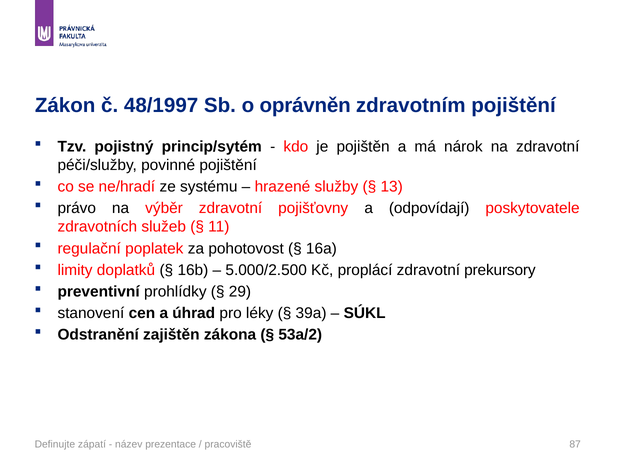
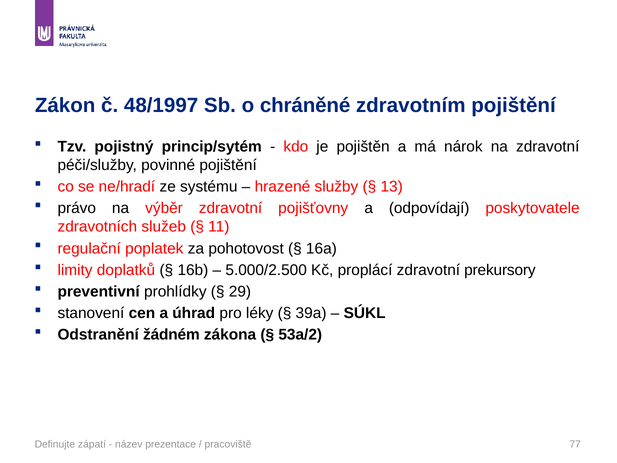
oprávněn: oprávněn -> chráněné (305, 106)
zajištěn: zajištěn -> žádném (171, 335)
87: 87 -> 77 (575, 444)
